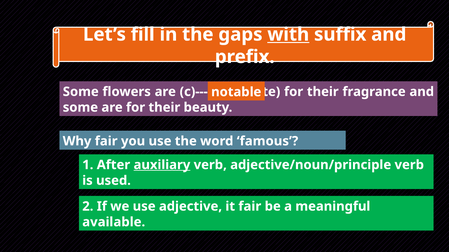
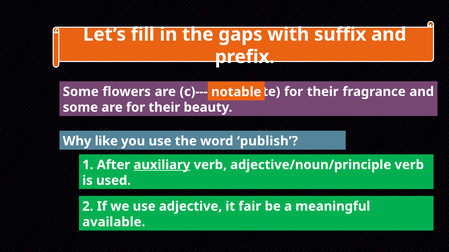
with underline: present -> none (288, 35)
Why fair: fair -> like (106, 141)
famous: famous -> publish (267, 141)
